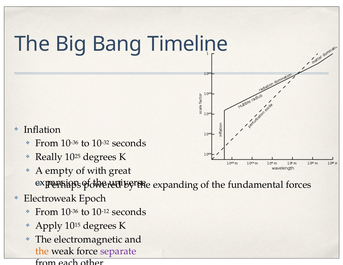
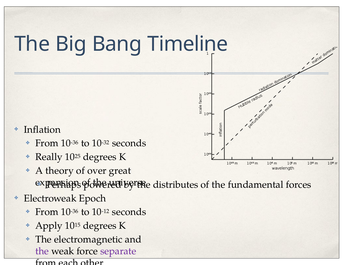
empty: empty -> theory (60, 171)
with: with -> over (97, 171)
expanding: expanding -> distributes (176, 185)
the colour: orange -> purple (42, 251)
